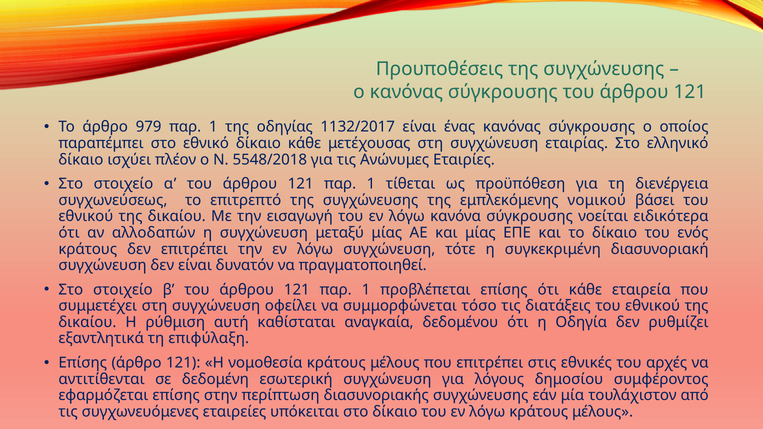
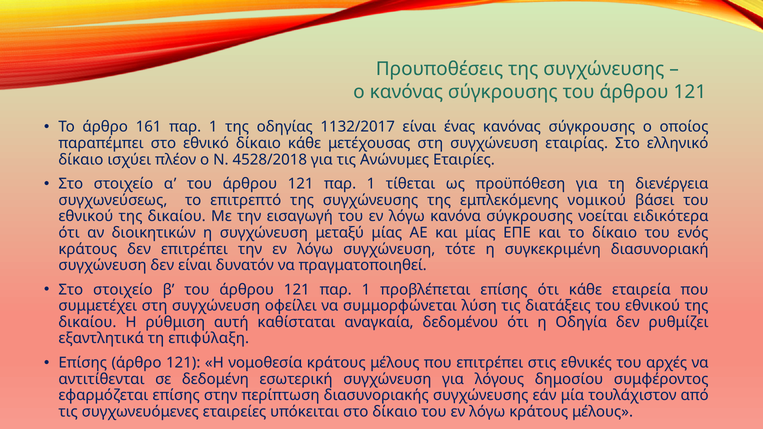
979: 979 -> 161 (149, 127)
5548/2018: 5548/2018 -> 4528/2018 (270, 160)
αλλοδαπών: αλλοδαπών -> διοικητικών (154, 233)
τόσο: τόσο -> λύση (479, 306)
